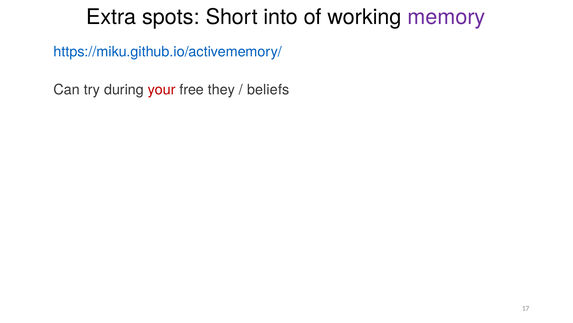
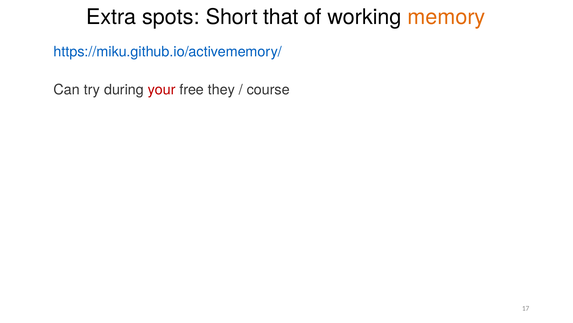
into: into -> that (281, 17)
memory colour: purple -> orange (446, 17)
beliefs: beliefs -> course (268, 89)
